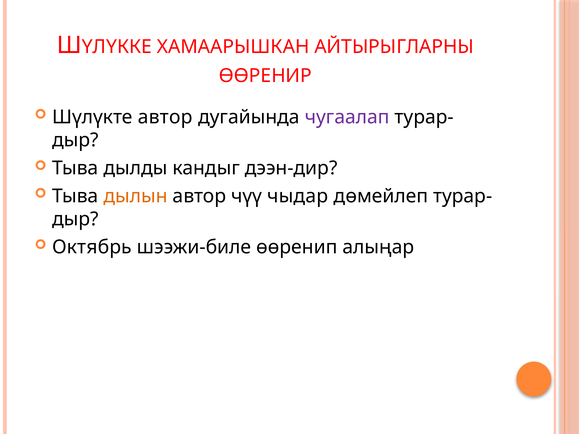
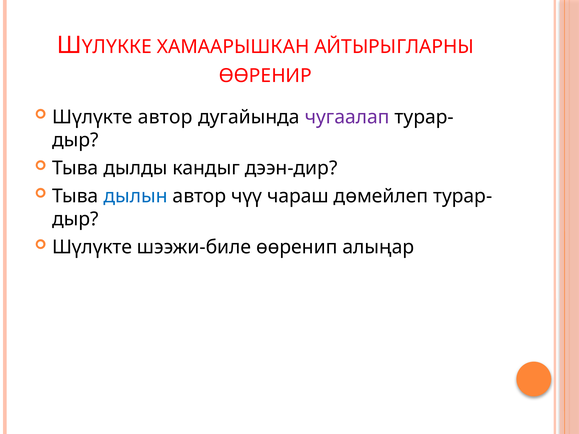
дылын colour: orange -> blue (136, 196)
чыдар: чыдар -> чараш (298, 196)
Октябрь: Октябрь -> Шүлүкте (92, 247)
